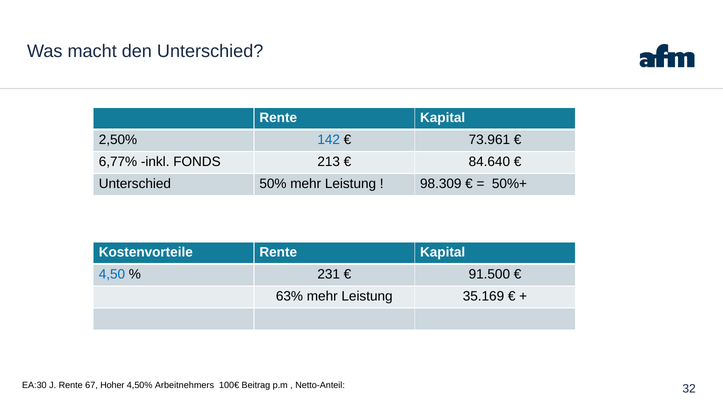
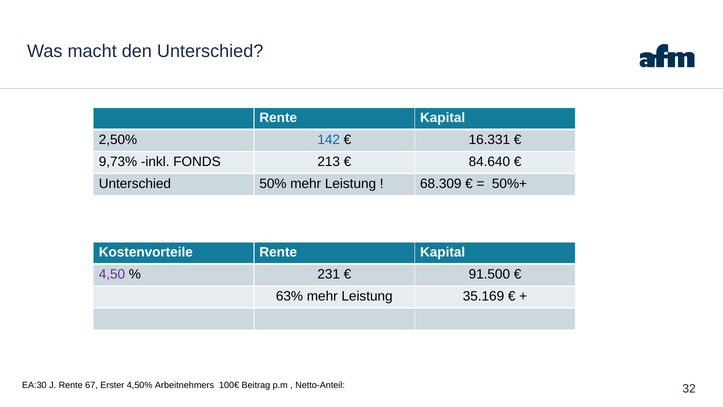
73.961: 73.961 -> 16.331 (489, 140)
6,77%: 6,77% -> 9,73% (118, 162)
98.309: 98.309 -> 68.309 (441, 184)
4,50 colour: blue -> purple (112, 274)
Hoher: Hoher -> Erster (112, 385)
